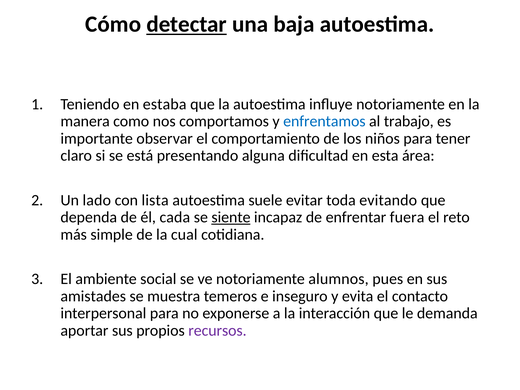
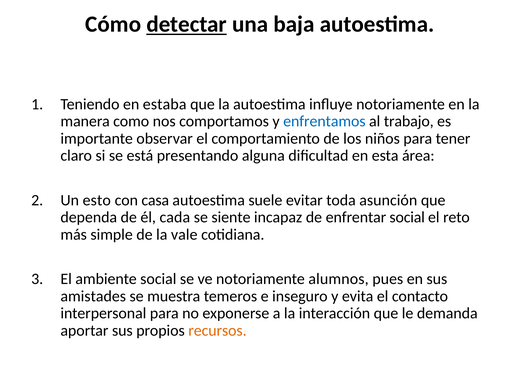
lado: lado -> esto (97, 200)
lista: lista -> casa (155, 200)
evitando: evitando -> asunción (388, 200)
siente underline: present -> none (231, 217)
enfrentar fuera: fuera -> social (407, 217)
cual: cual -> vale (184, 235)
recursos colour: purple -> orange (217, 331)
